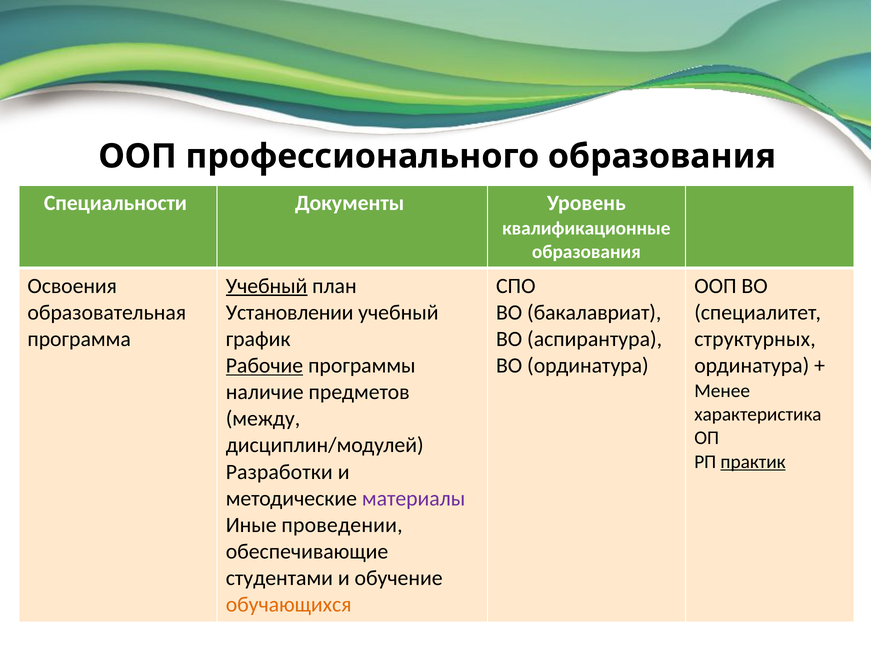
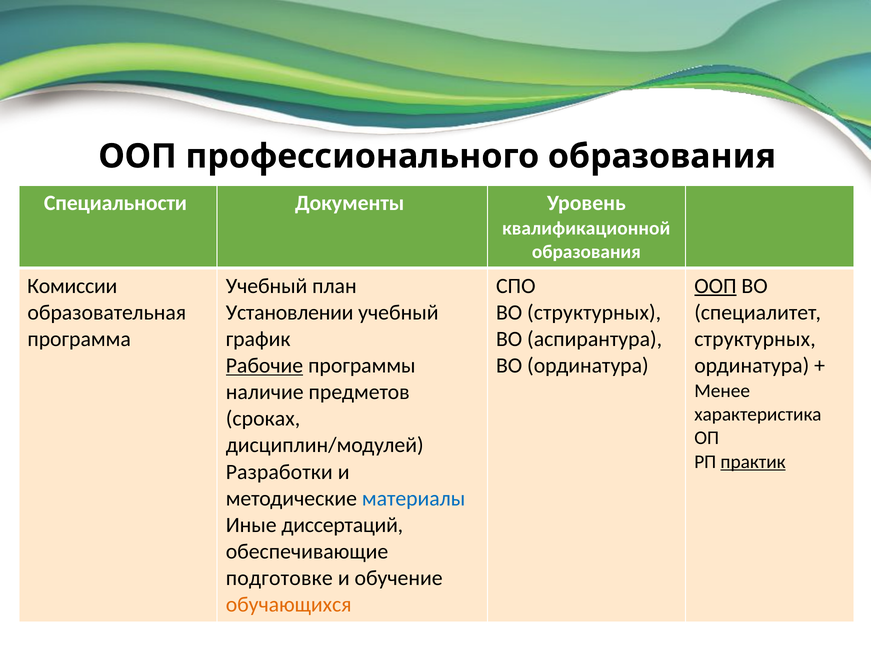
квалификационные: квалификационные -> квалификационной (586, 228)
Освоения: Освоения -> Комиссии (72, 286)
Учебный underline: present -> none (267, 286)
ООП underline: none -> present (715, 286)
ВО бакалавриат: бакалавриат -> структурных (594, 313)
между: между -> сроках (263, 419)
материалы colour: purple -> blue (414, 499)
проведении: проведении -> диссертаций (342, 525)
студентами: студентами -> подготовке (279, 578)
